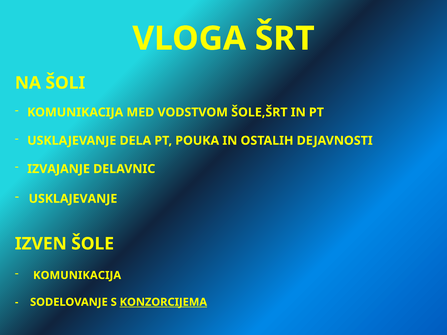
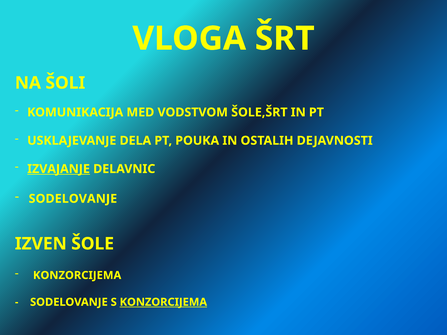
IZVAJANJE underline: none -> present (59, 169)
USKLAJEVANJE: USKLAJEVANJE -> SODELOVANJE (73, 199)
KOMUNIKACIJA: KOMUNIKACIJA -> KONZORCIJEMA (77, 276)
